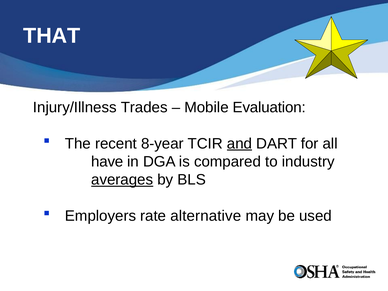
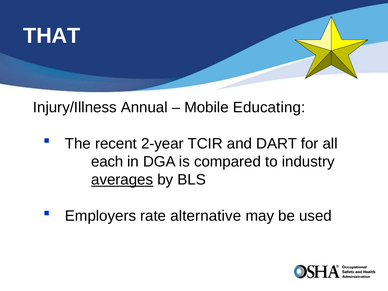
Trades: Trades -> Annual (144, 107)
Evaluation: Evaluation -> Educating (269, 107)
8-year: 8-year -> 2-year (162, 144)
and underline: present -> none (239, 144)
have: have -> each (107, 162)
